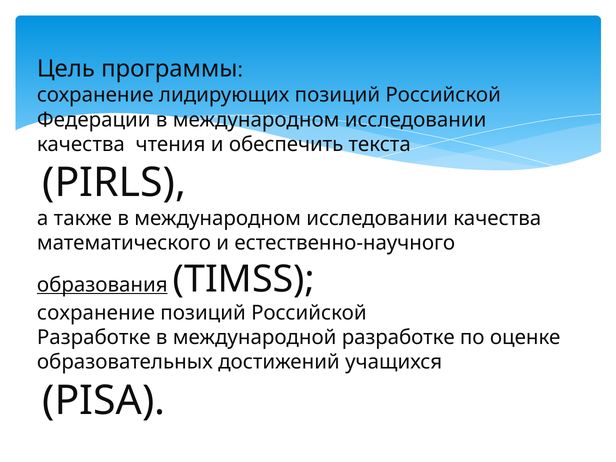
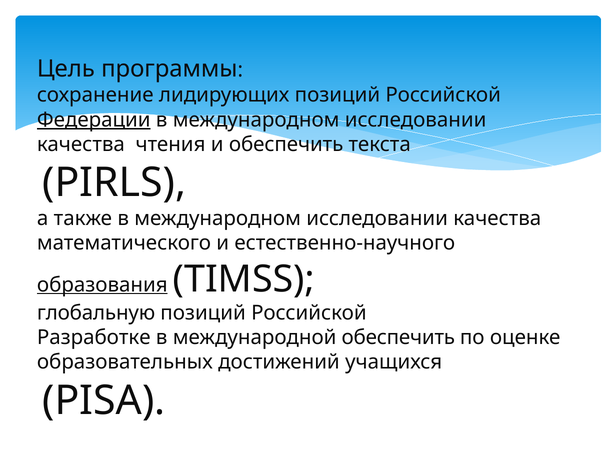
Федерации underline: none -> present (94, 120)
сохранение: сохранение -> глобальную (96, 313)
международной разработке: разработке -> обеспечить (398, 337)
